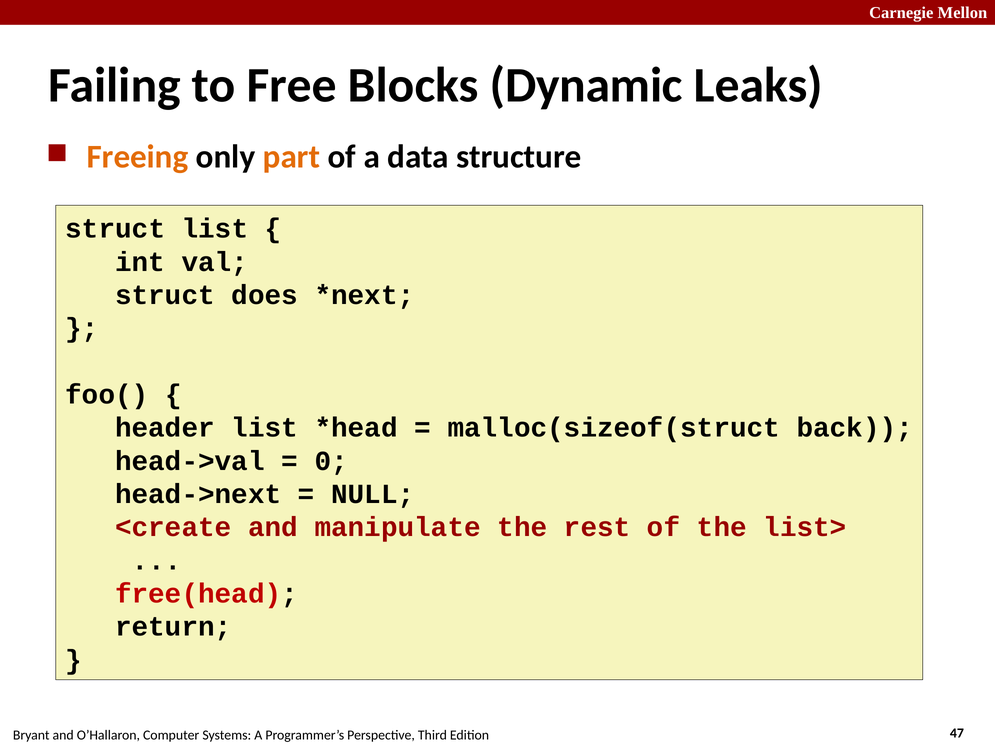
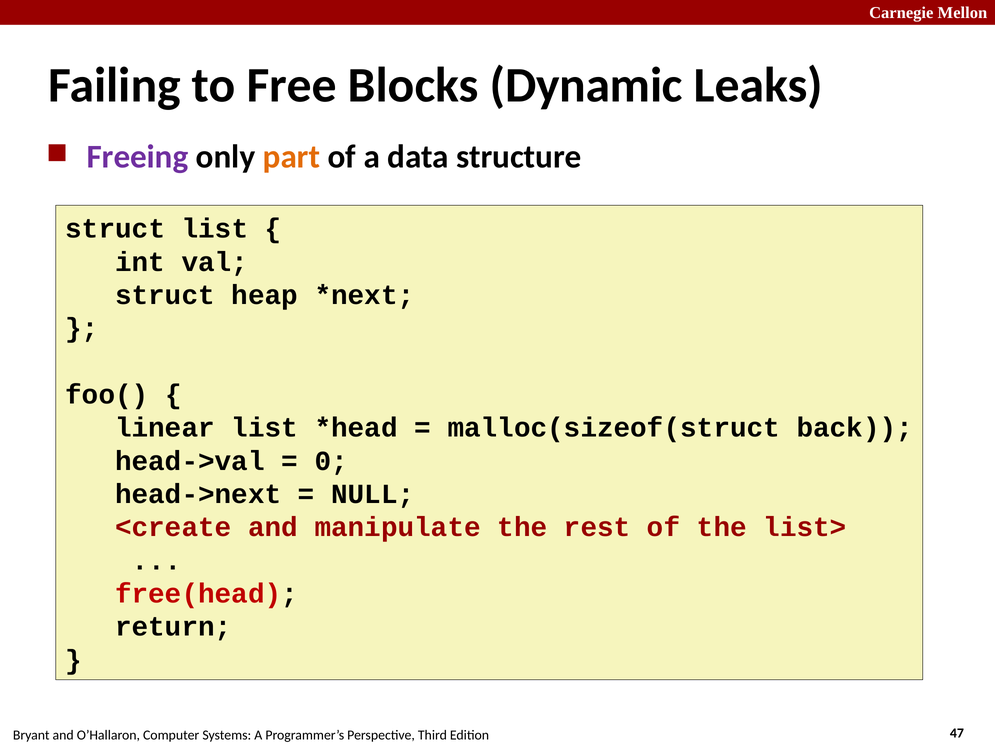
Freeing colour: orange -> purple (138, 157)
does: does -> heap (265, 295)
header: header -> linear (165, 428)
